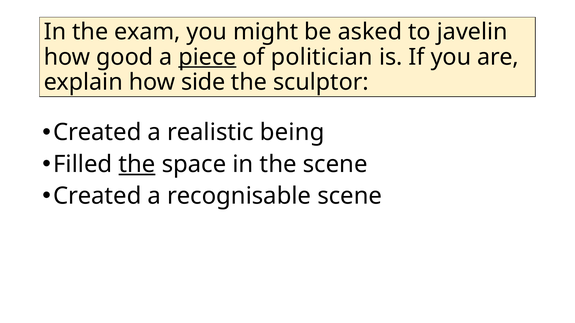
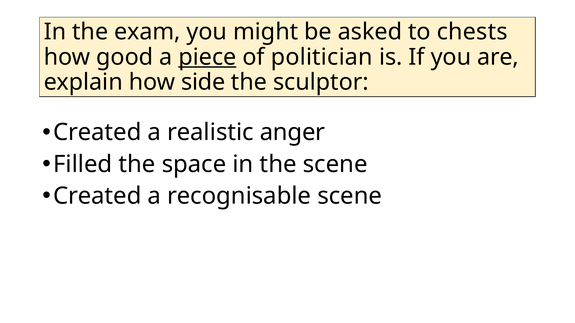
javelin: javelin -> chests (472, 32)
being: being -> anger (292, 133)
the underline: present -> none (137, 164)
